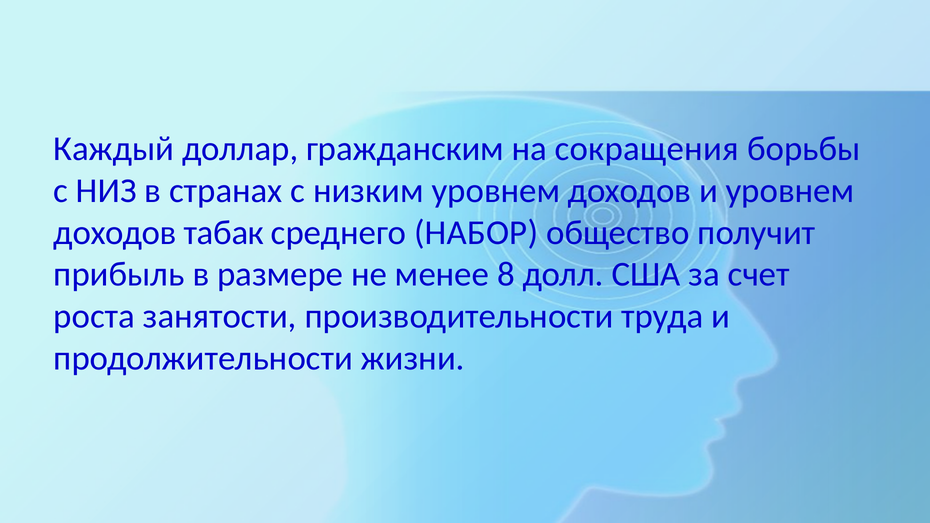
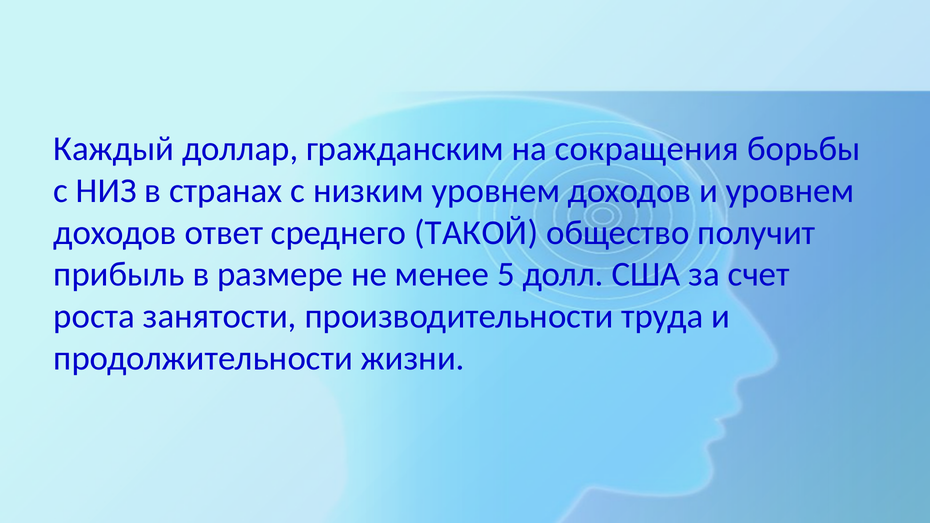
табак: табак -> ответ (224, 233)
НАБОР: НАБОР -> ТАКОЙ (476, 233)
8: 8 -> 5 (506, 274)
